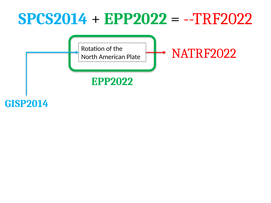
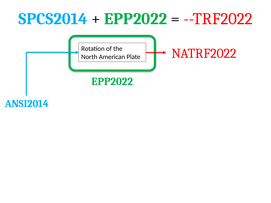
GISP2014: GISP2014 -> ANSI2014 (27, 104)
